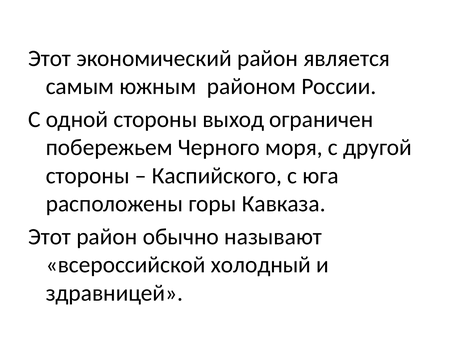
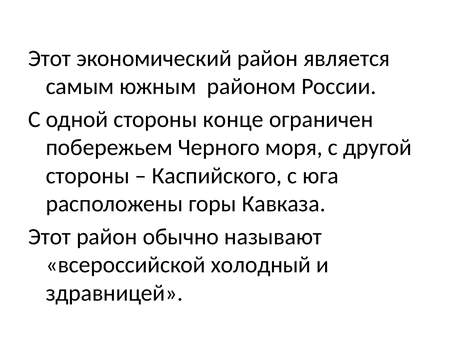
выход: выход -> конце (233, 119)
